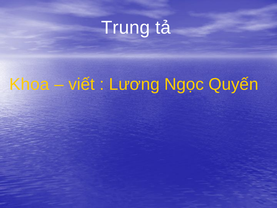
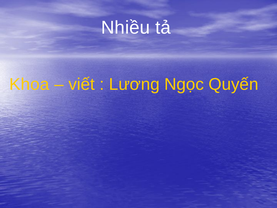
Trung: Trung -> Nhiều (126, 28)
